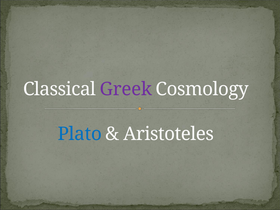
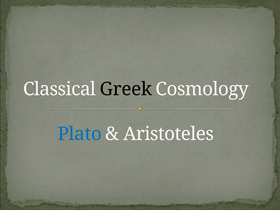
Greek colour: purple -> black (126, 89)
